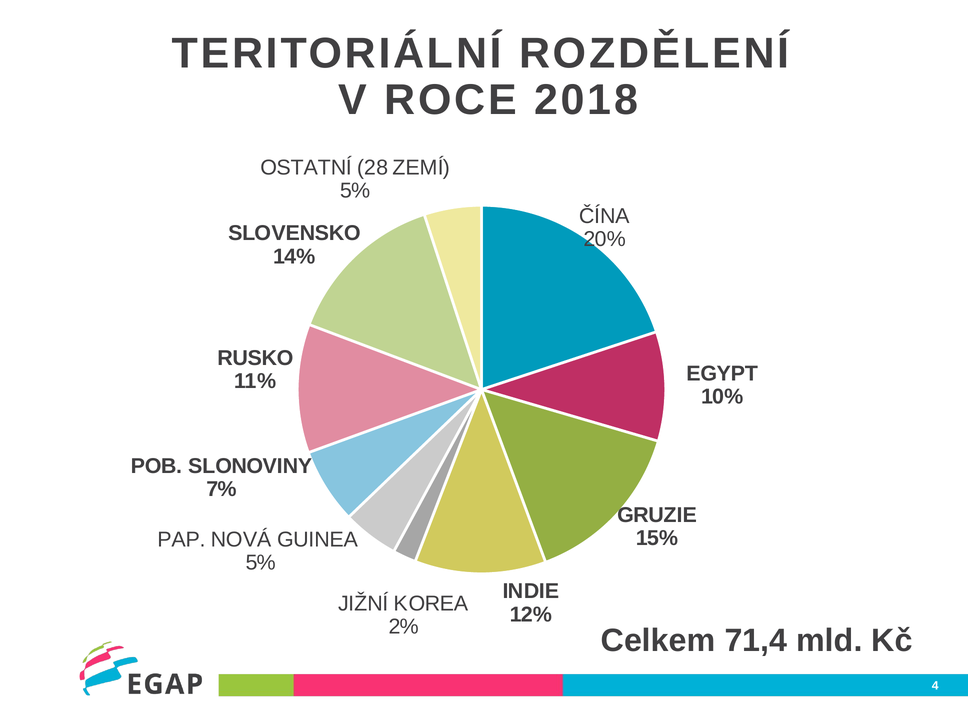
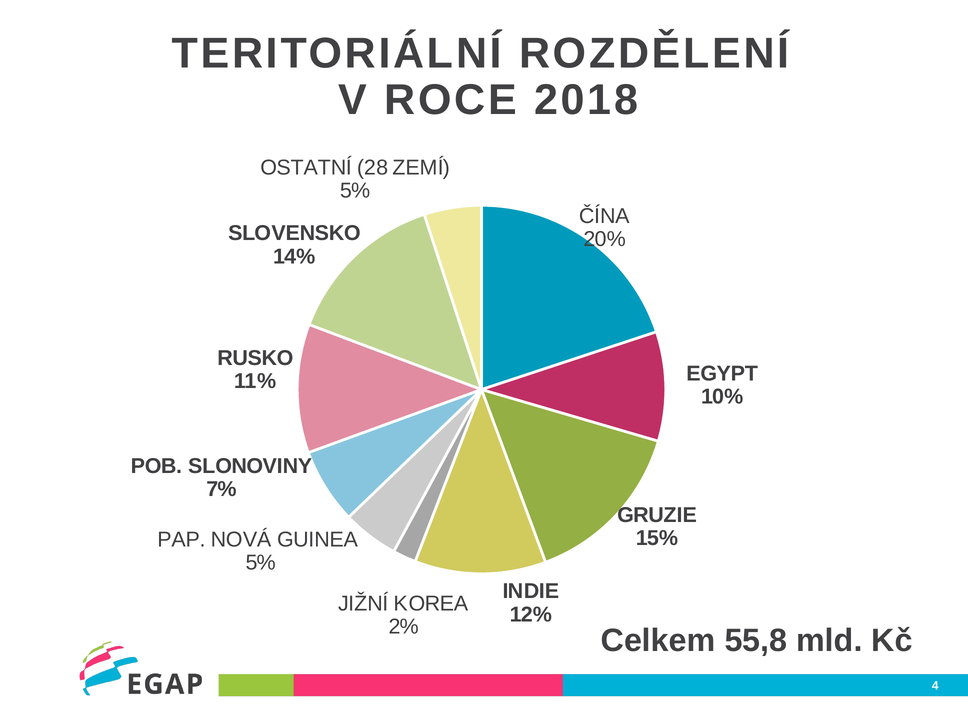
71,4: 71,4 -> 55,8 (756, 641)
